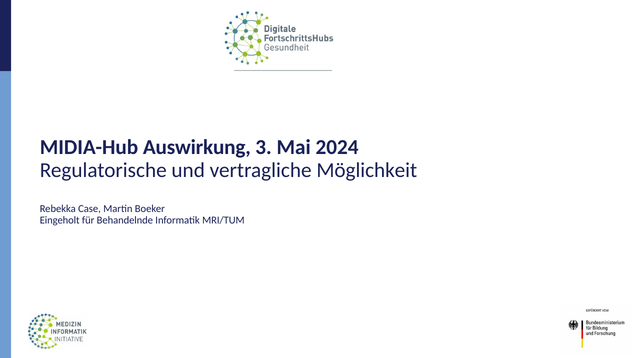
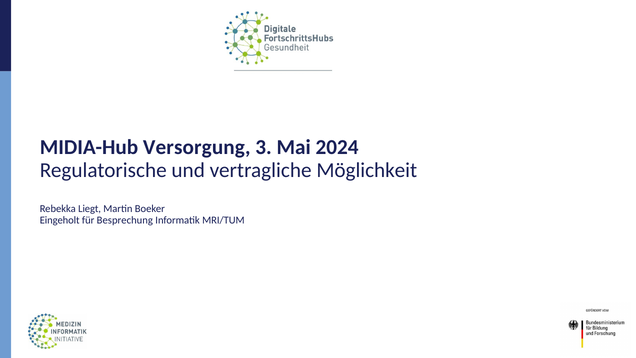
Auswirkung: Auswirkung -> Versorgung (197, 147)
Case: Case -> Liegt (90, 209)
Behandelnde: Behandelnde -> Besprechung (125, 220)
